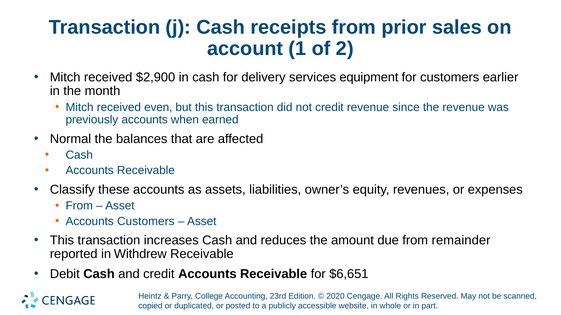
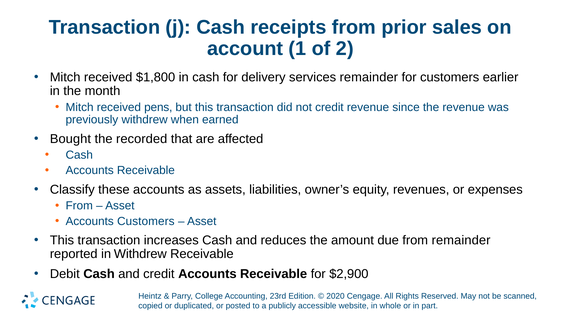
$2,900: $2,900 -> $1,800 (156, 77)
services equipment: equipment -> remainder (369, 77)
even: even -> pens (158, 107)
previously accounts: accounts -> withdrew (145, 120)
Normal: Normal -> Bought (70, 139)
balances: balances -> recorded (142, 139)
$6,651: $6,651 -> $2,900 (349, 274)
